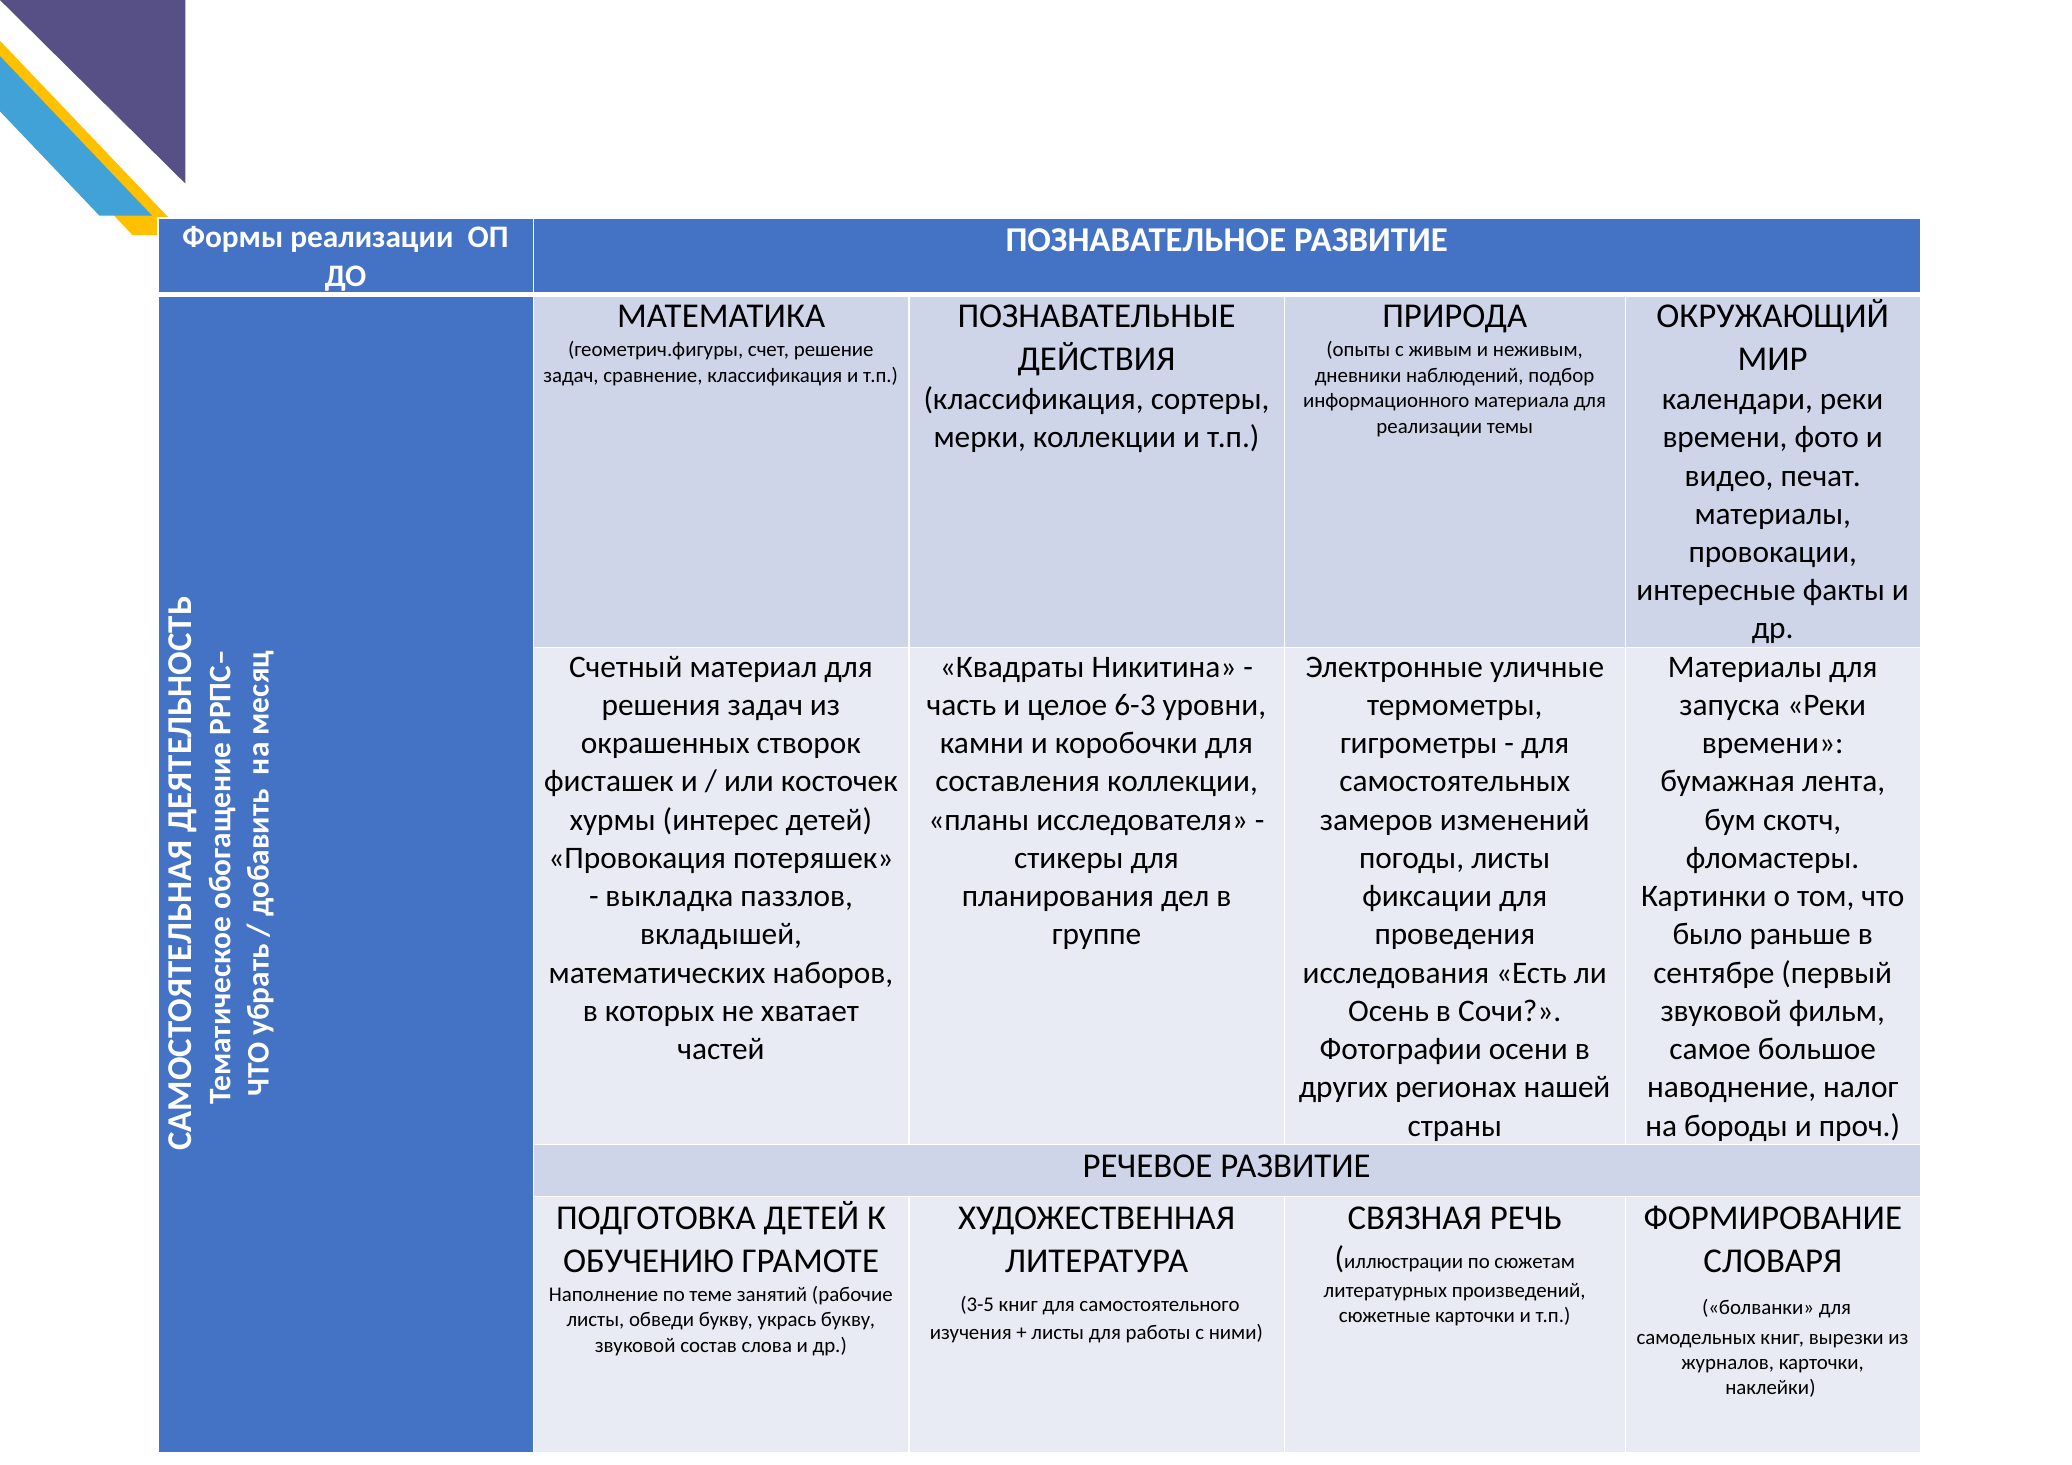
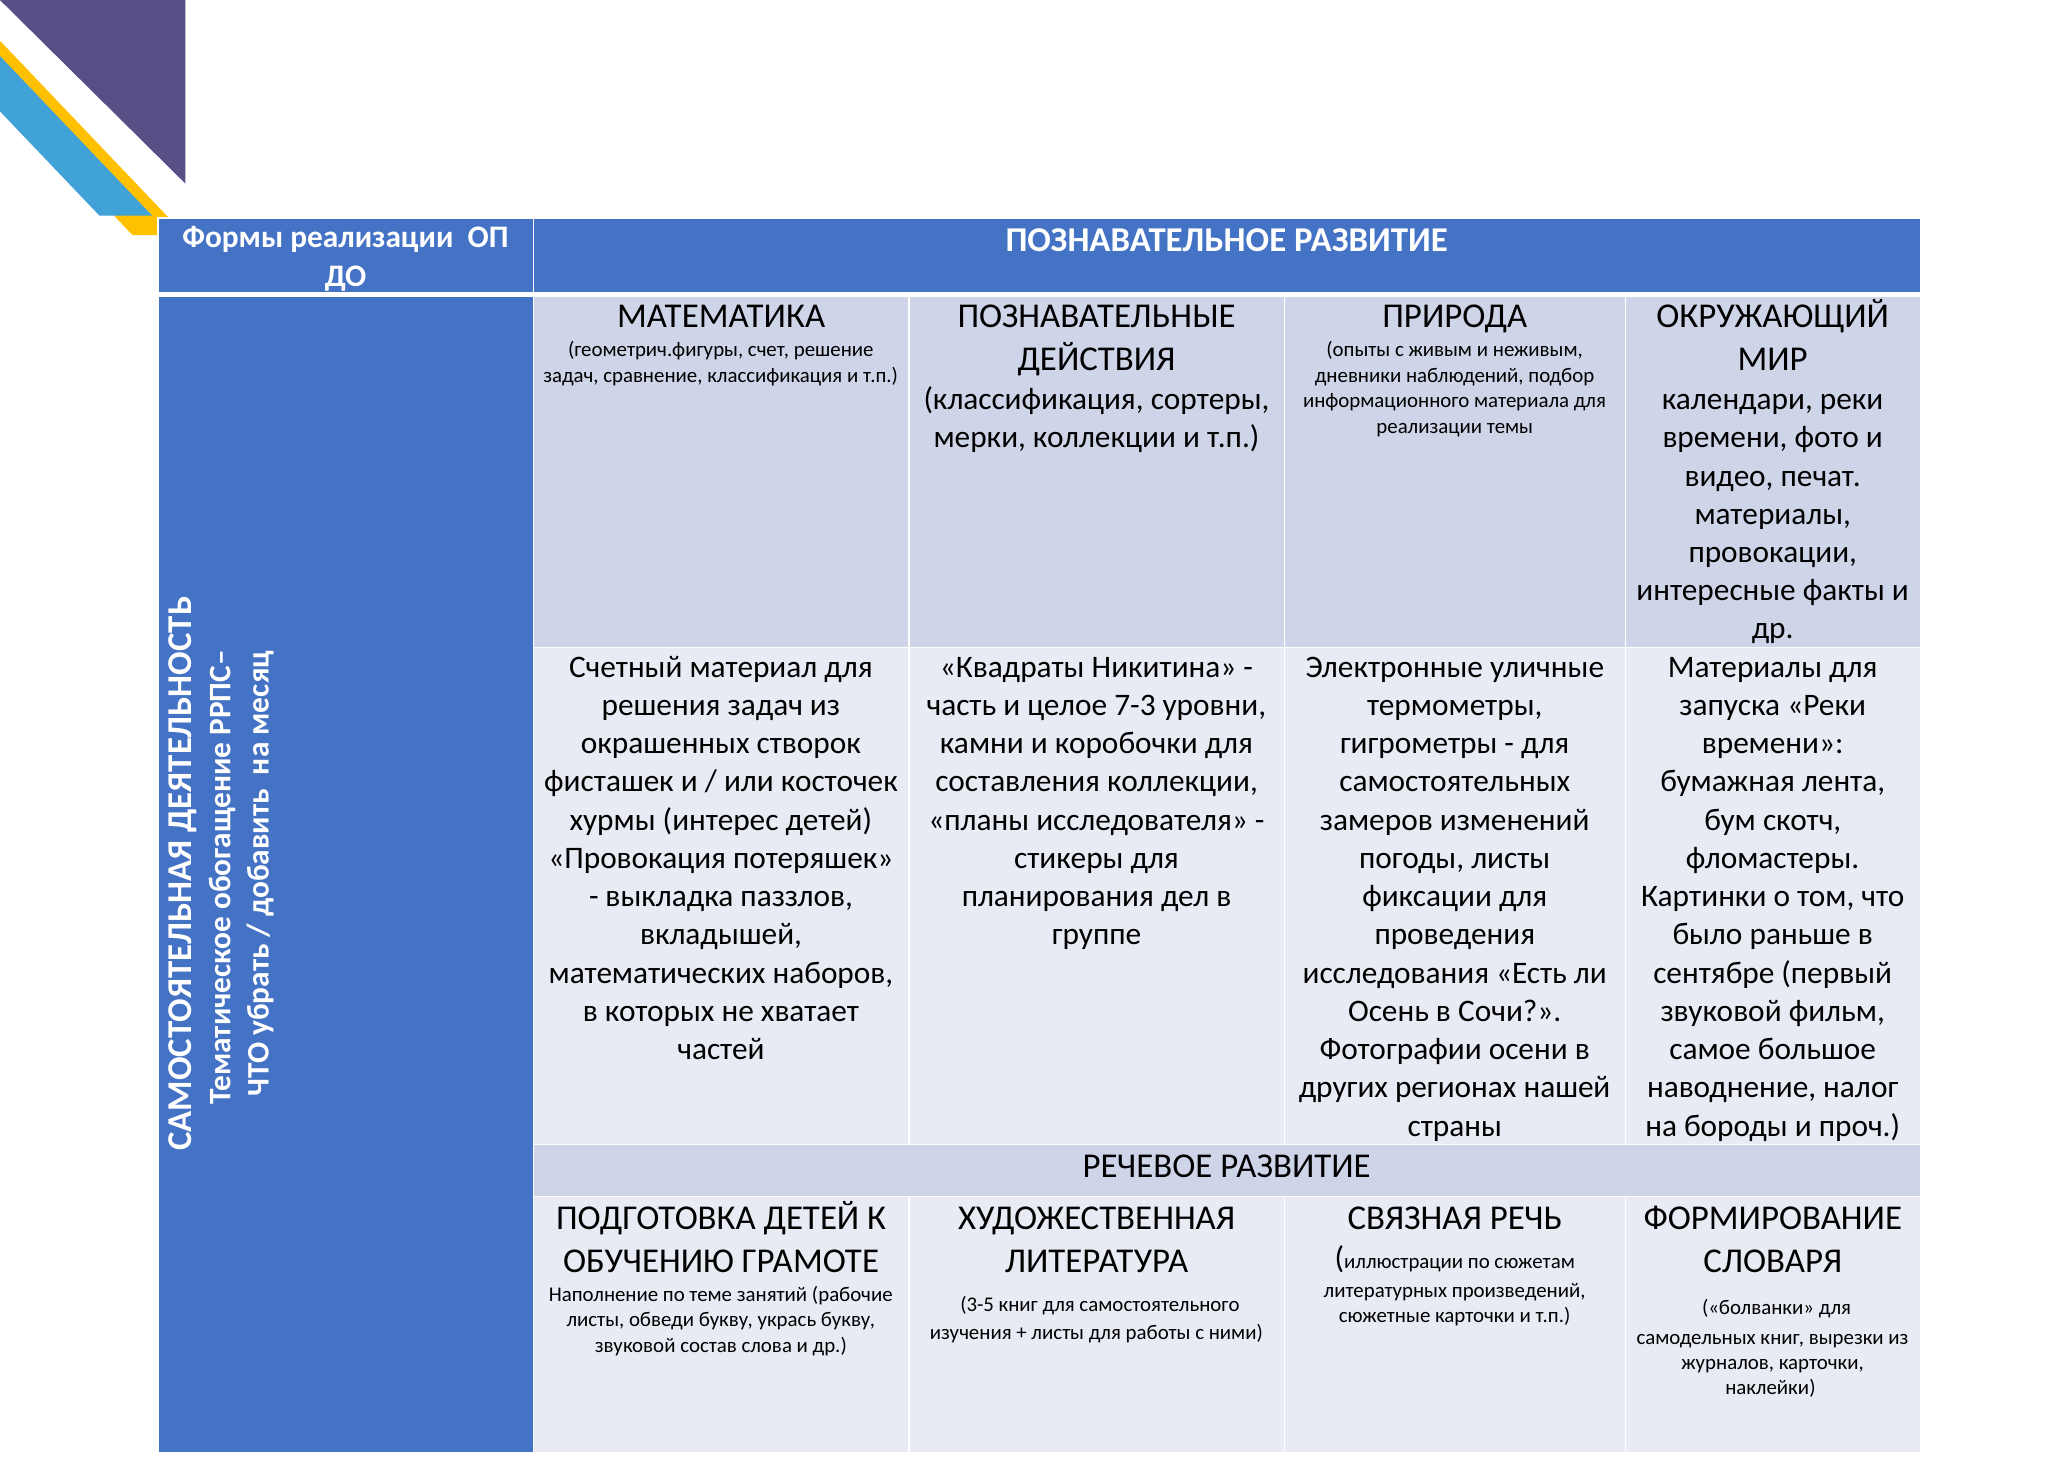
6-3: 6-3 -> 7-3 (1135, 705)
